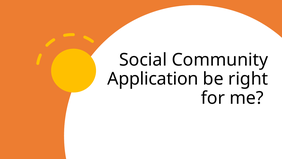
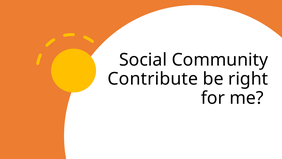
Application: Application -> Contribute (153, 79)
